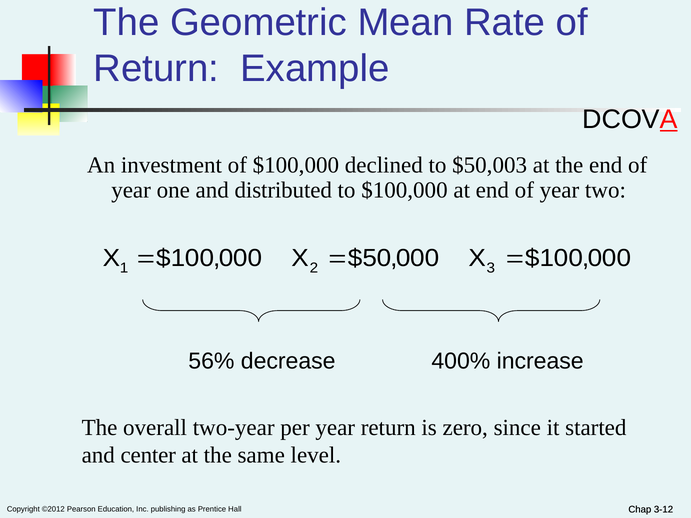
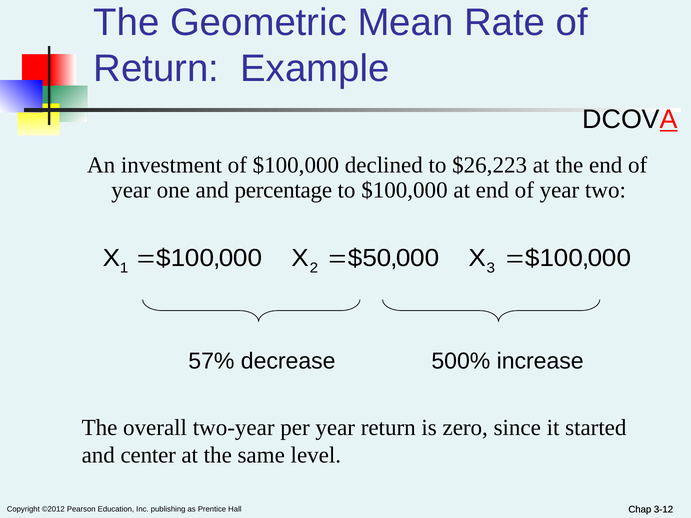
$50,003: $50,003 -> $26,223 (490, 165)
distributed: distributed -> percentage (283, 190)
56%: 56% -> 57% (211, 361)
400%: 400% -> 500% (461, 361)
